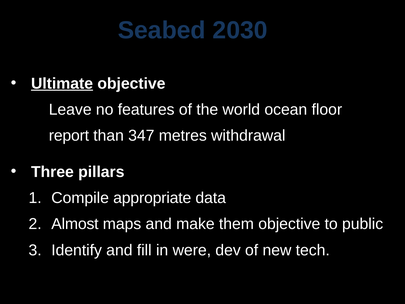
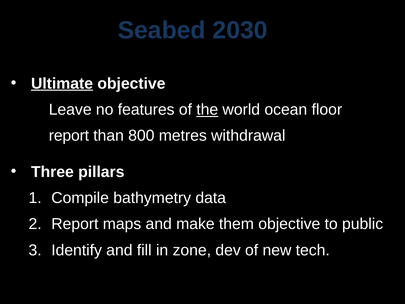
the underline: none -> present (207, 110)
347: 347 -> 800 (141, 136)
appropriate: appropriate -> bathymetry (152, 198)
Almost: Almost -> Report (75, 224)
were: were -> zone (192, 250)
